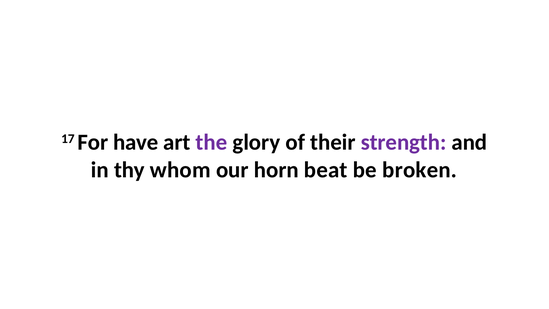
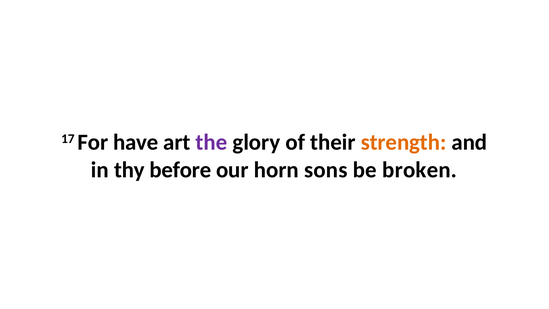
strength colour: purple -> orange (403, 142)
whom: whom -> before (180, 170)
beat: beat -> sons (326, 170)
